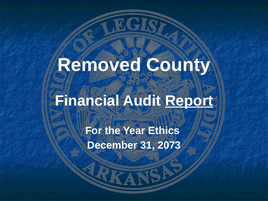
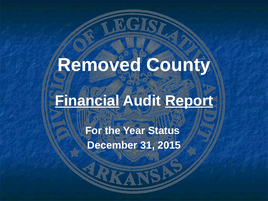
Financial underline: none -> present (87, 101)
Ethics: Ethics -> Status (164, 131)
2073: 2073 -> 2015 (169, 145)
